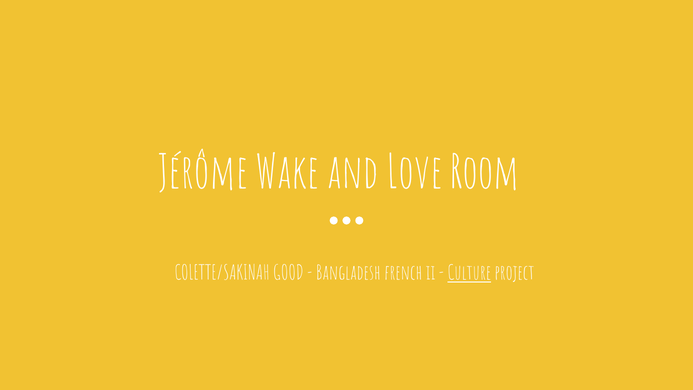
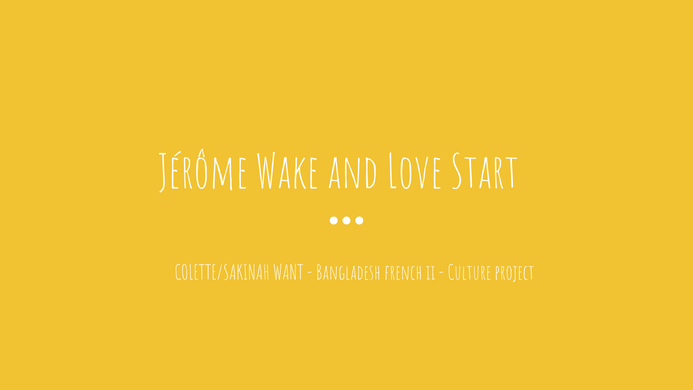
Room: Room -> Start (485, 173)
GOOD: GOOD -> WANT (288, 273)
Culture underline: present -> none (469, 273)
